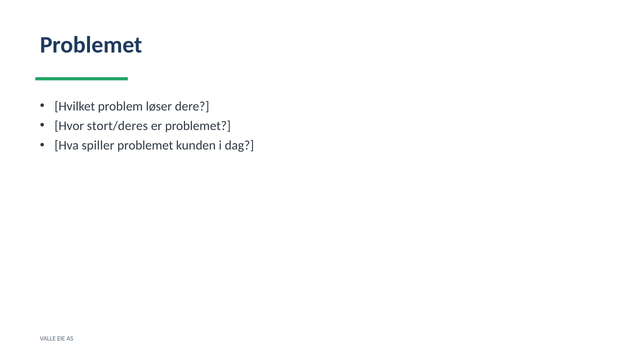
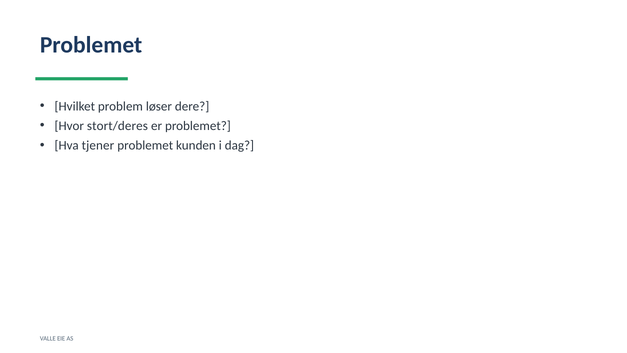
spiller: spiller -> tjener (98, 145)
